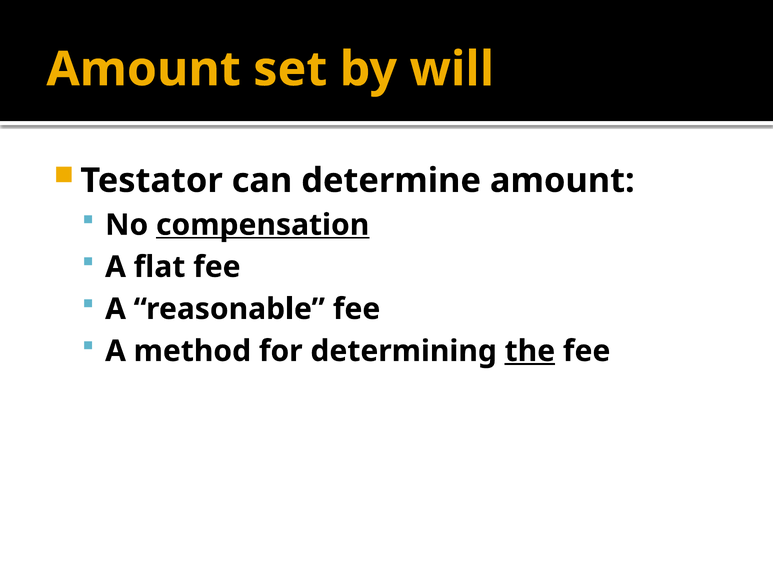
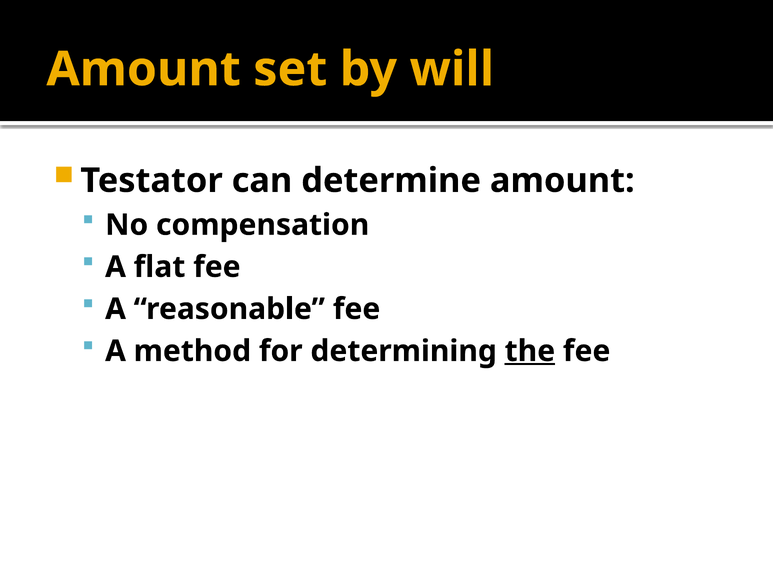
compensation underline: present -> none (263, 225)
